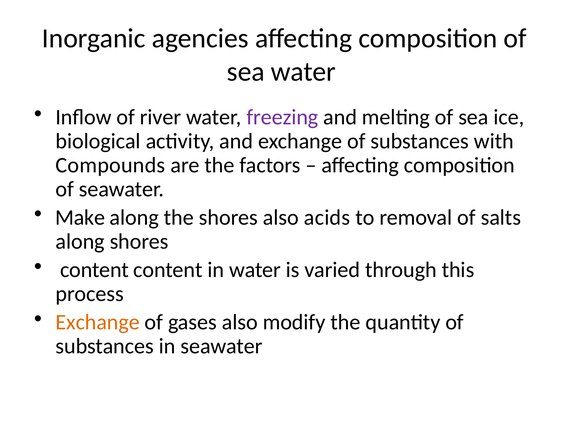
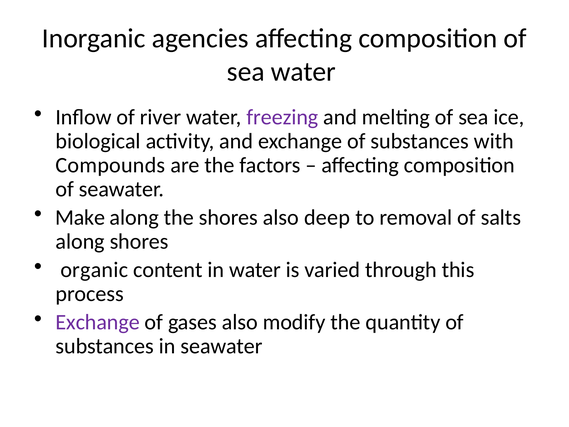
acids: acids -> deep (327, 217)
content: content -> organic (94, 270)
Exchange colour: orange -> purple (98, 322)
